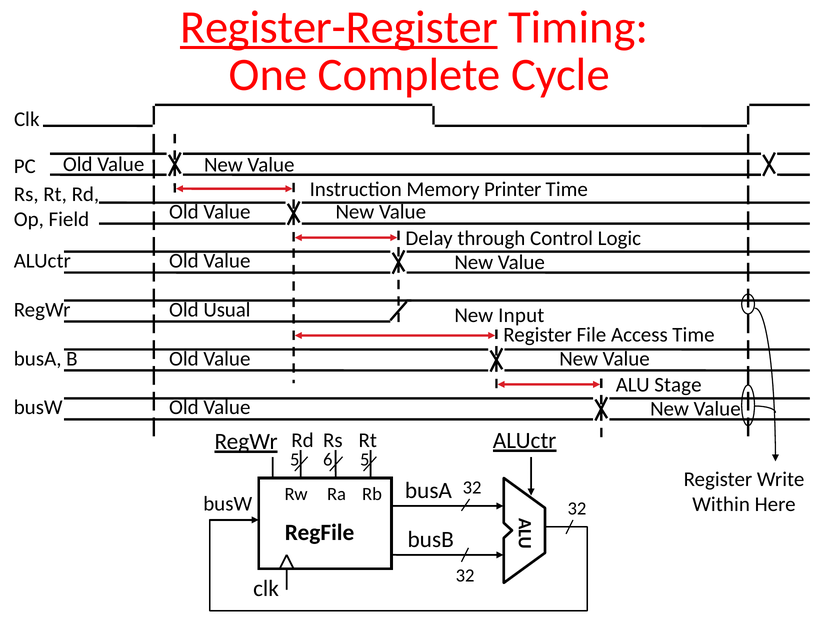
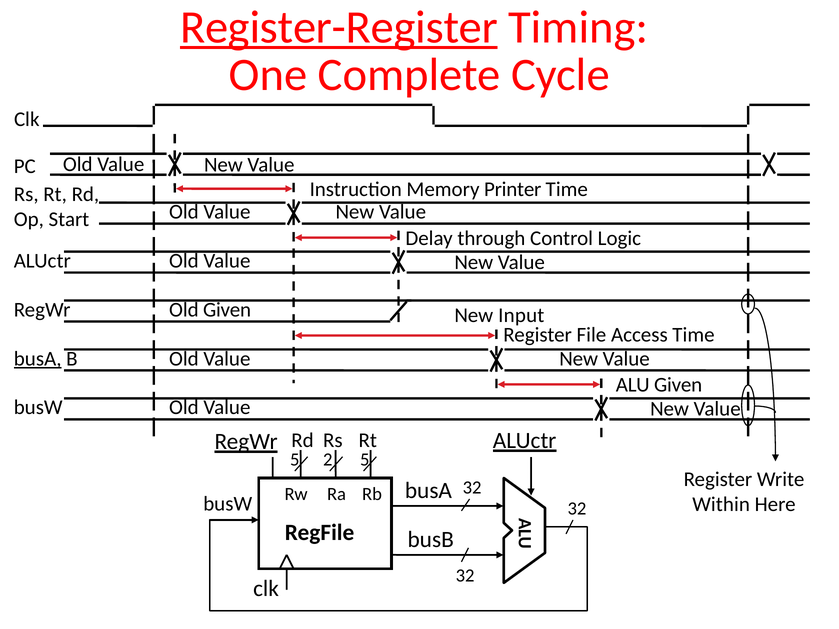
Field: Field -> Start (69, 219)
Old Usual: Usual -> Given (227, 310)
busA underline: none -> present (38, 359)
ALU Stage: Stage -> Given (678, 385)
6: 6 -> 2 (328, 460)
